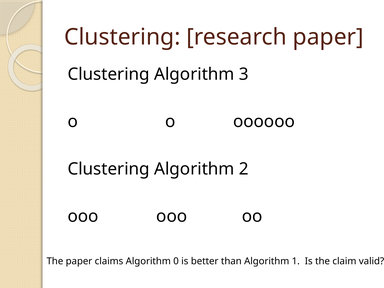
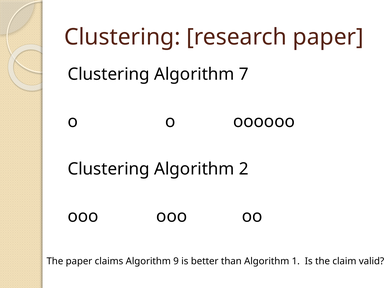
3: 3 -> 7 (244, 74)
0: 0 -> 9 (176, 261)
